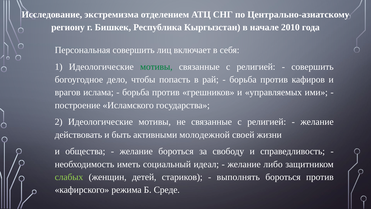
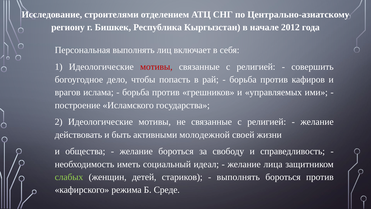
экстремизма: экстремизма -> строителями (112, 14)
2010: 2010 -> 2012 (290, 27)
Персональная совершить: совершить -> выполнять (134, 50)
мотивы colour: green -> red (156, 67)
либо: либо -> лица (273, 164)
